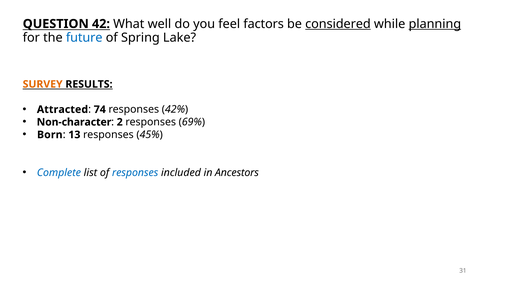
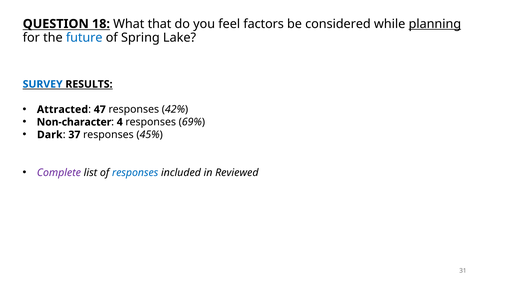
42: 42 -> 18 (101, 24)
well: well -> that (160, 24)
considered underline: present -> none (338, 24)
SURVEY colour: orange -> blue (43, 84)
74: 74 -> 47 (100, 109)
2: 2 -> 4 (120, 122)
Born: Born -> Dark (50, 135)
13: 13 -> 37 (74, 135)
Complete colour: blue -> purple (59, 173)
Ancestors: Ancestors -> Reviewed (237, 173)
